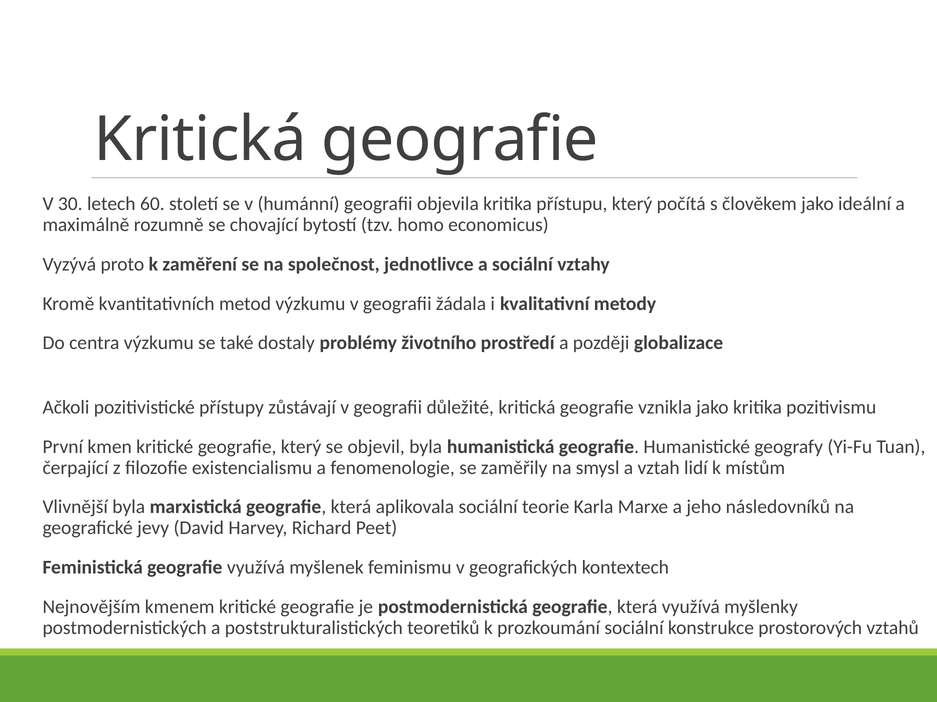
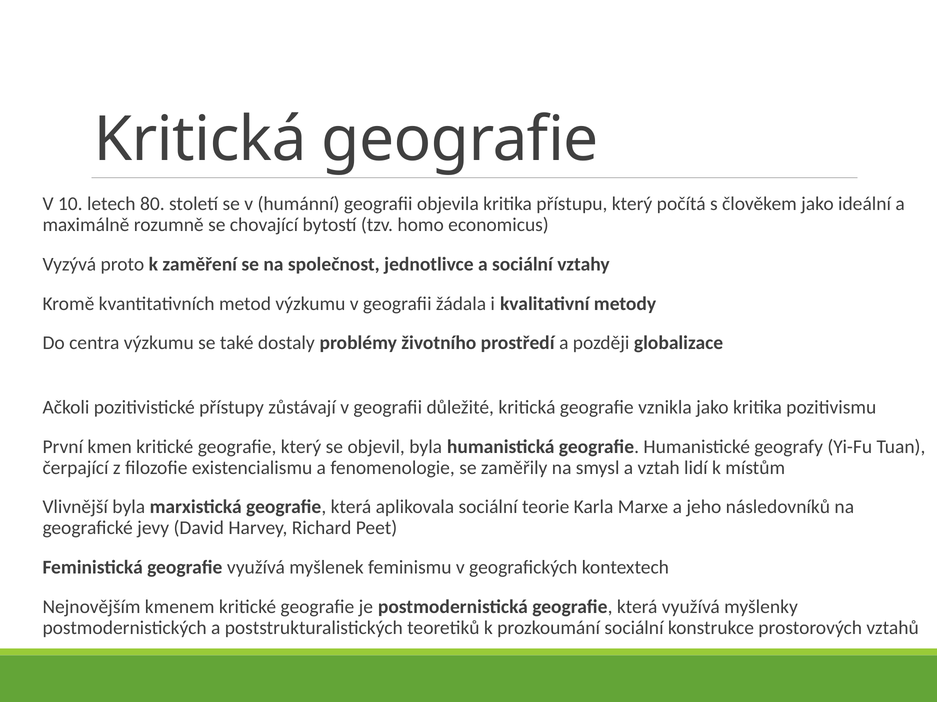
30: 30 -> 10 (70, 204)
60: 60 -> 80 (152, 204)
